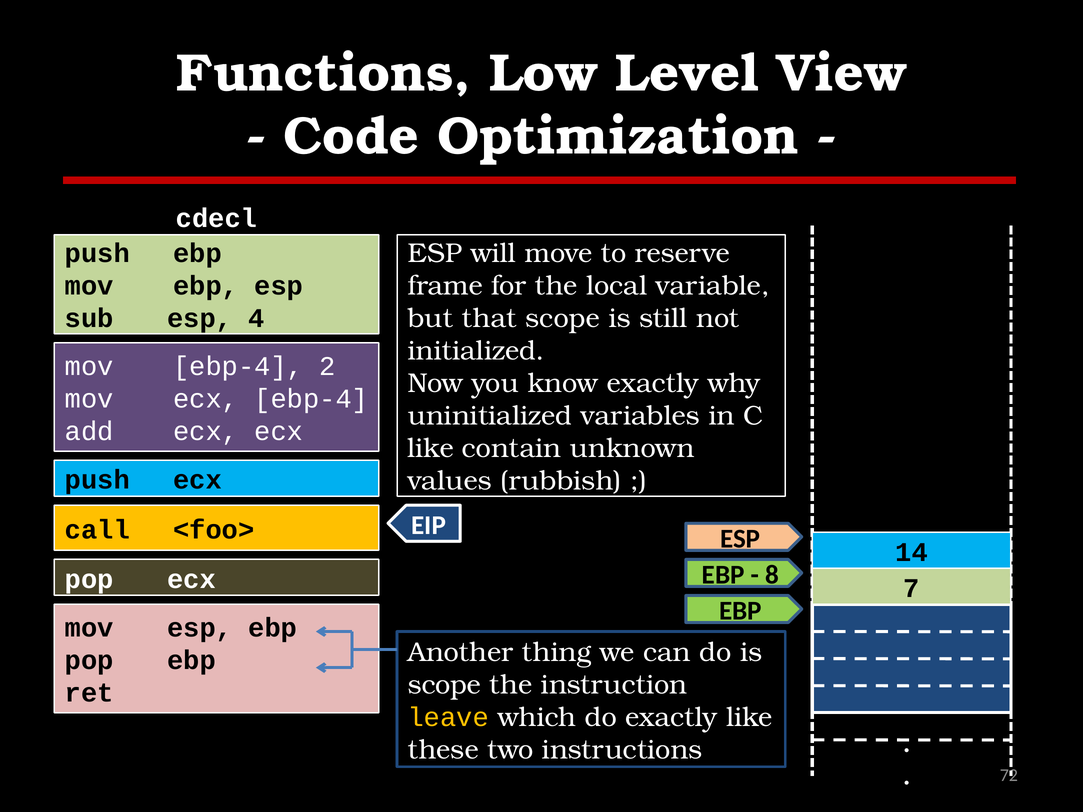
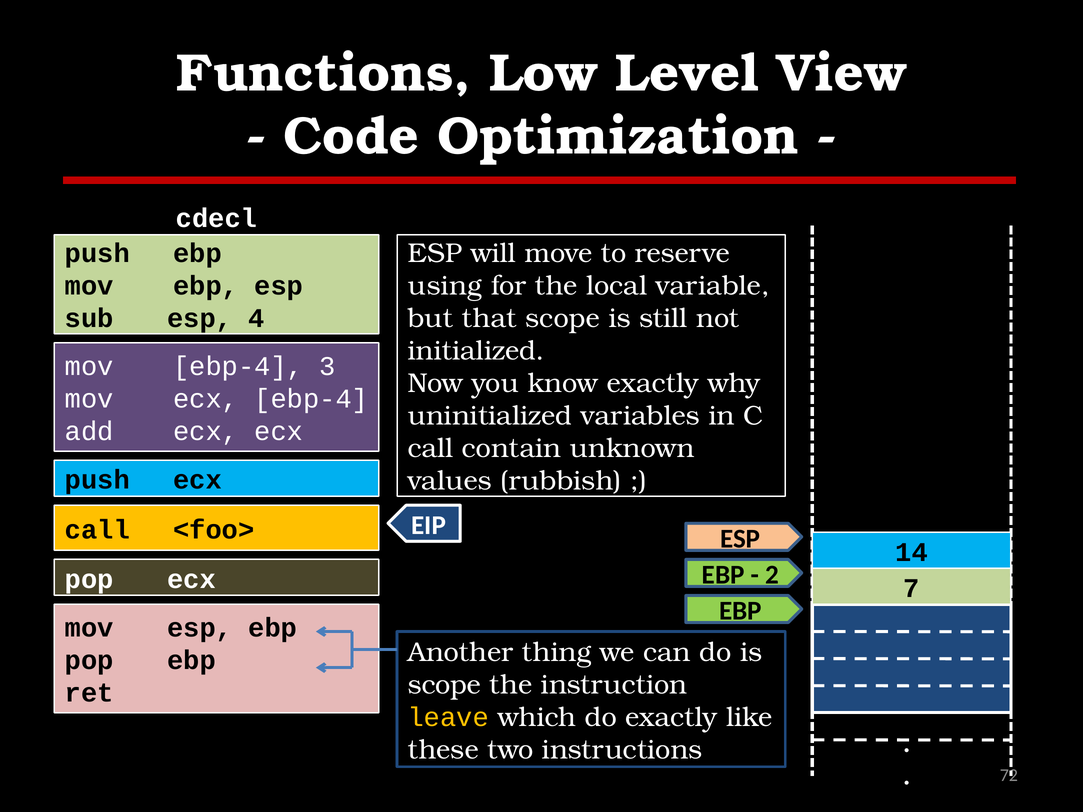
frame: frame -> using (445, 286)
2: 2 -> 3 (327, 366)
like: like -> call (431, 449)
8: 8 -> 2 (772, 575)
